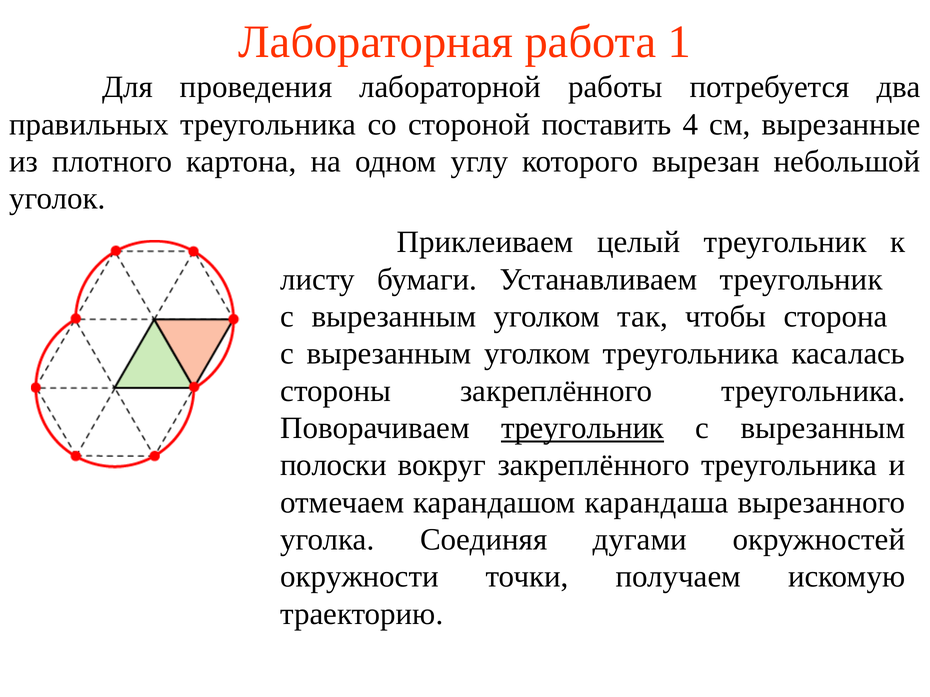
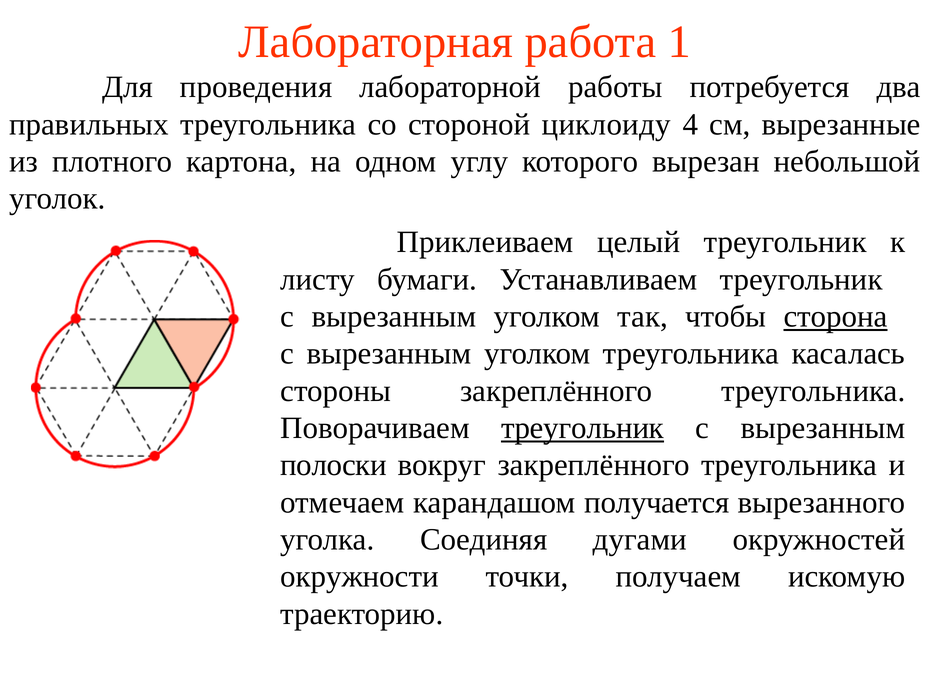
поставить: поставить -> циклоиду (606, 125)
сторона underline: none -> present (836, 317)
карандаша: карандаша -> получается (657, 503)
